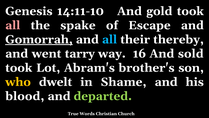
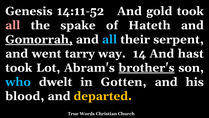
14:11-10: 14:11-10 -> 14:11-52 (80, 11)
Escape: Escape -> Hateth (149, 25)
thereby: thereby -> serpent (178, 39)
16: 16 -> 14 (139, 53)
sold: sold -> hast (191, 53)
brother's underline: none -> present (147, 68)
who colour: yellow -> light blue (18, 82)
Shame: Shame -> Gotten (124, 82)
departed colour: light green -> yellow (103, 96)
